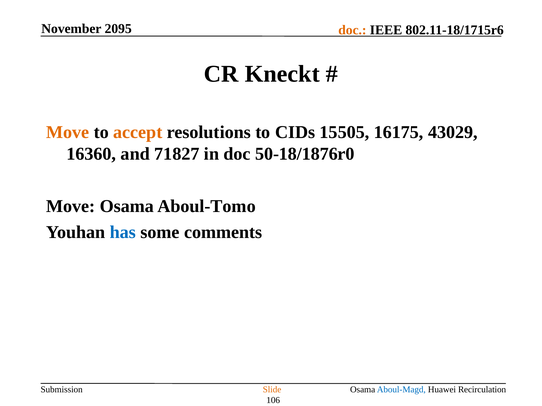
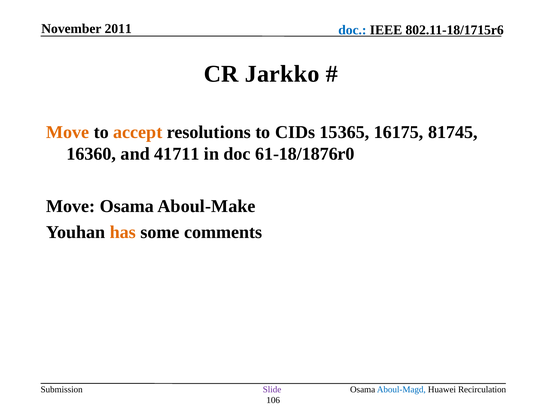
2095: 2095 -> 2011 (118, 29)
doc colour: orange -> blue (352, 30)
Kneckt: Kneckt -> Jarkko (282, 74)
15505: 15505 -> 15365 (344, 132)
43029: 43029 -> 81745 (453, 132)
71827: 71827 -> 41711 (177, 154)
50-18/1876r0: 50-18/1876r0 -> 61-18/1876r0 (305, 154)
Aboul-Tomo: Aboul-Tomo -> Aboul-Make (207, 206)
has colour: blue -> orange (123, 233)
Slide colour: orange -> purple (272, 390)
